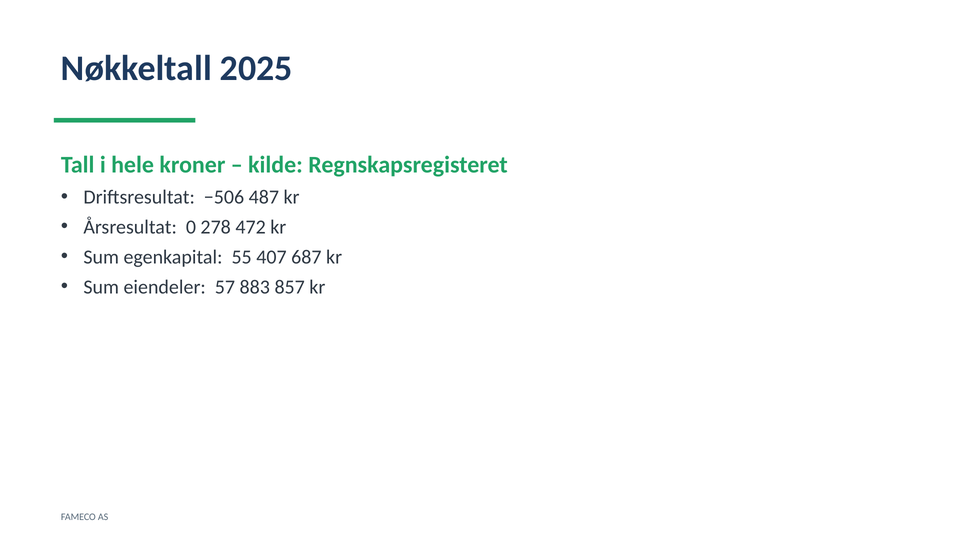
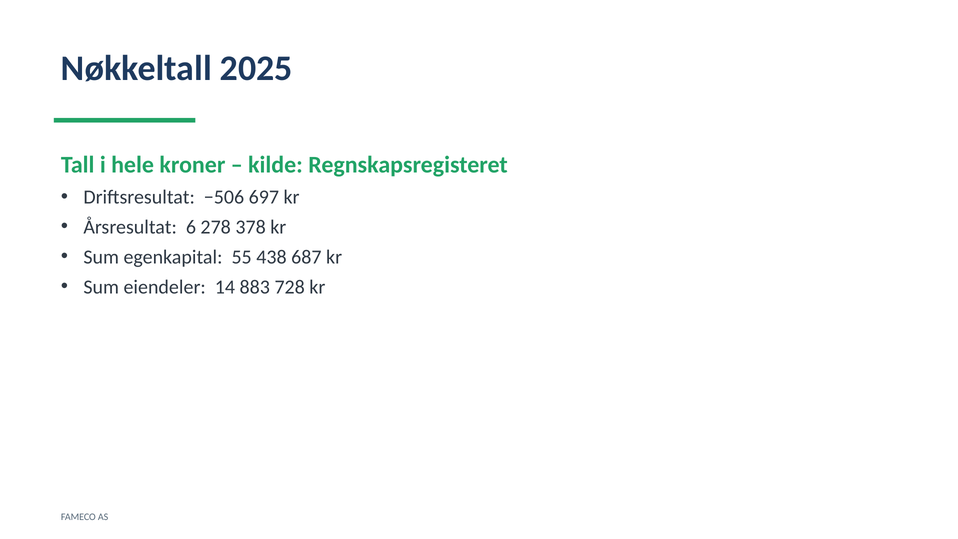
487: 487 -> 697 (264, 197)
0: 0 -> 6 (191, 227)
472: 472 -> 378 (251, 227)
407: 407 -> 438 (271, 257)
57: 57 -> 14 (225, 287)
857: 857 -> 728 (290, 287)
